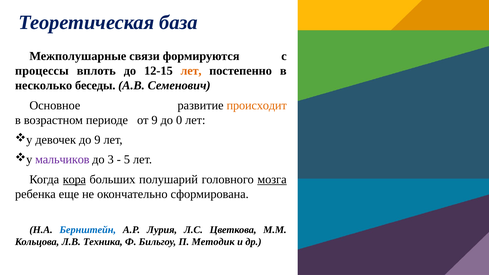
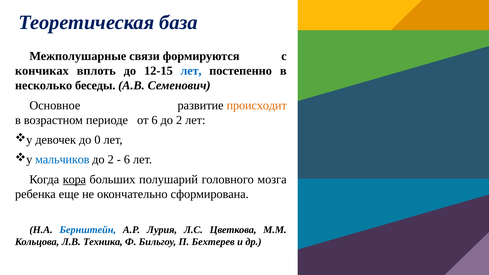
процессы: процессы -> кончиках (42, 71)
лет colour: orange -> blue (191, 71)
от 9: 9 -> 6 (155, 120)
0: 0 -> 2 (179, 120)
до 9: 9 -> 0 (97, 140)
мальчиков colour: purple -> blue (62, 160)
3: 3 -> 2 (111, 160)
5: 5 -> 6 (127, 160)
мозга underline: present -> none (272, 179)
Методик: Методик -> Бехтерев (213, 242)
